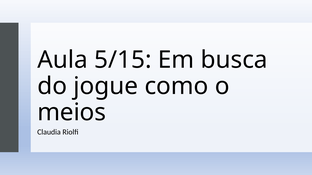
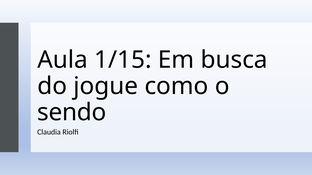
5/15: 5/15 -> 1/15 (123, 60)
meios: meios -> sendo (72, 113)
